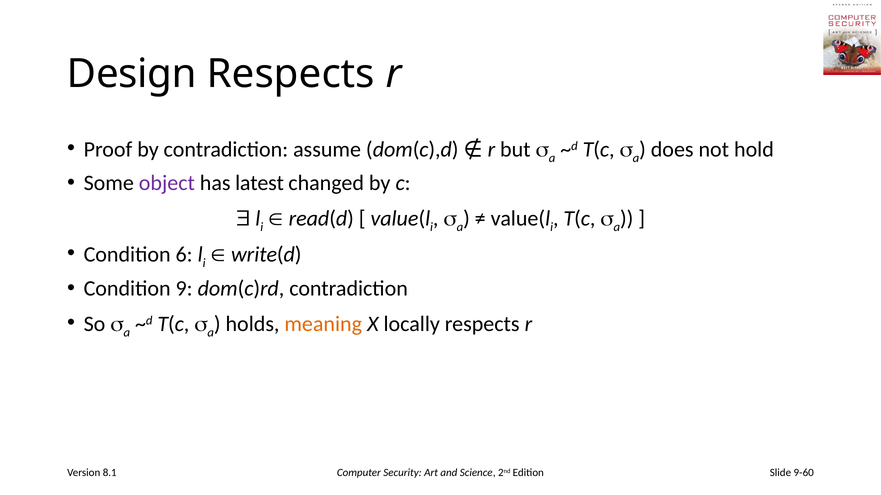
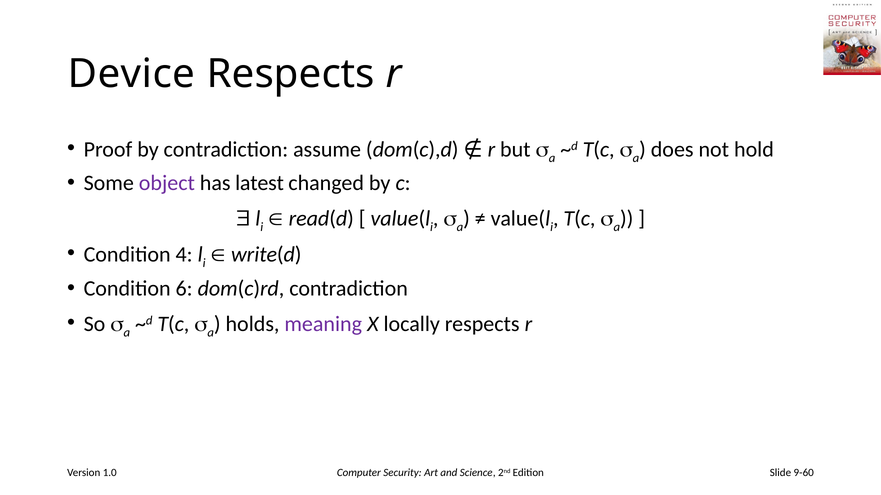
Design: Design -> Device (131, 74)
6: 6 -> 4 (184, 255)
9: 9 -> 6 (184, 289)
meaning colour: orange -> purple (323, 324)
8.1: 8.1 -> 1.0 (110, 473)
